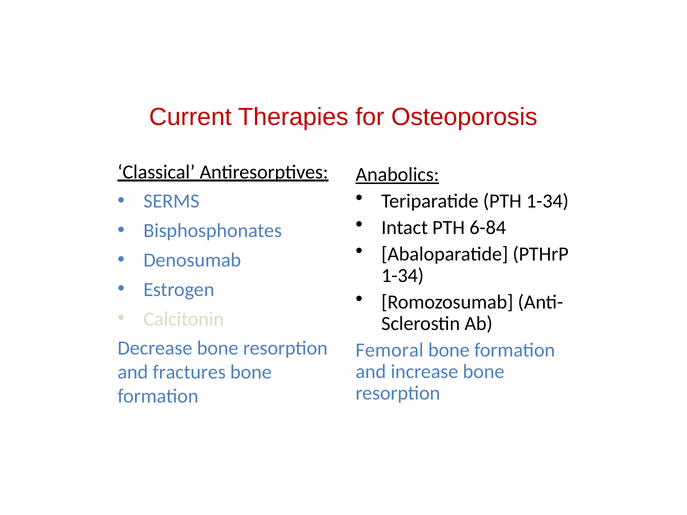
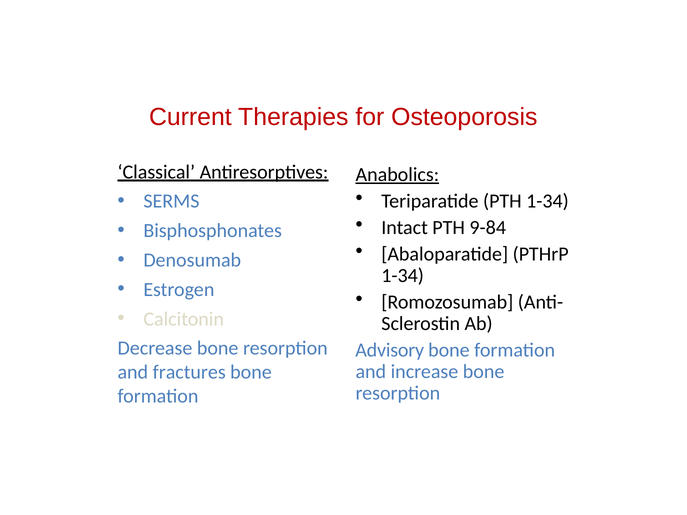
6-84: 6-84 -> 9-84 (488, 228)
Femoral: Femoral -> Advisory (390, 350)
